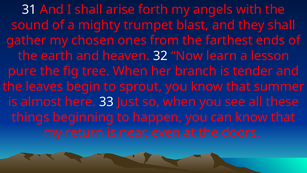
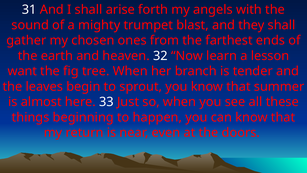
pure: pure -> want (22, 71)
